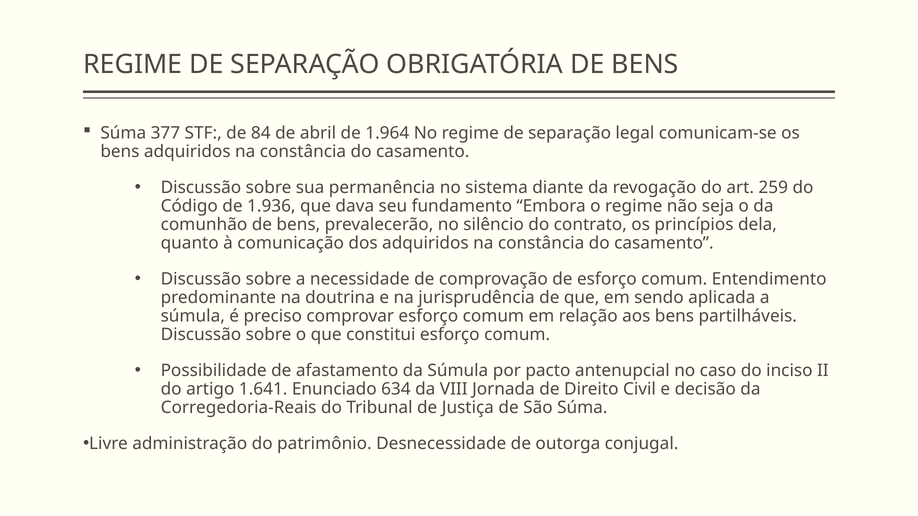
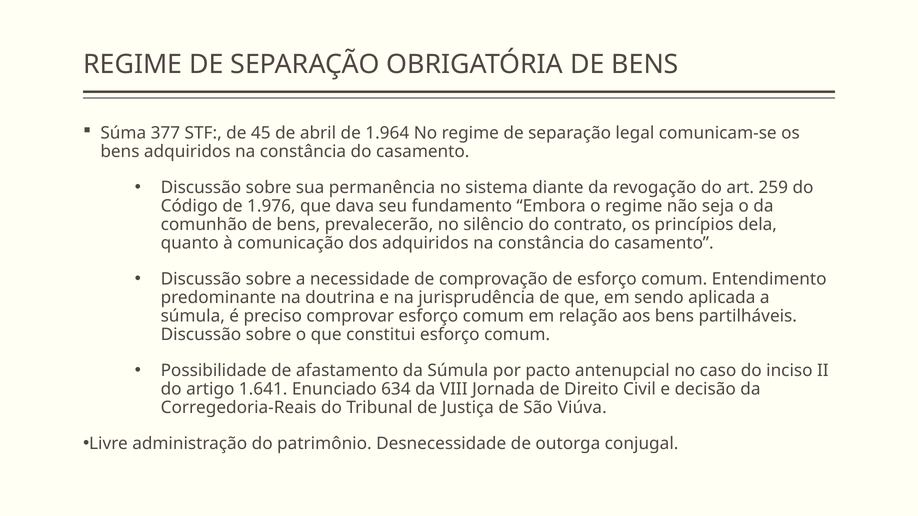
84: 84 -> 45 (261, 133)
1.936: 1.936 -> 1.976 (271, 206)
São Súma: Súma -> Viúva (582, 408)
